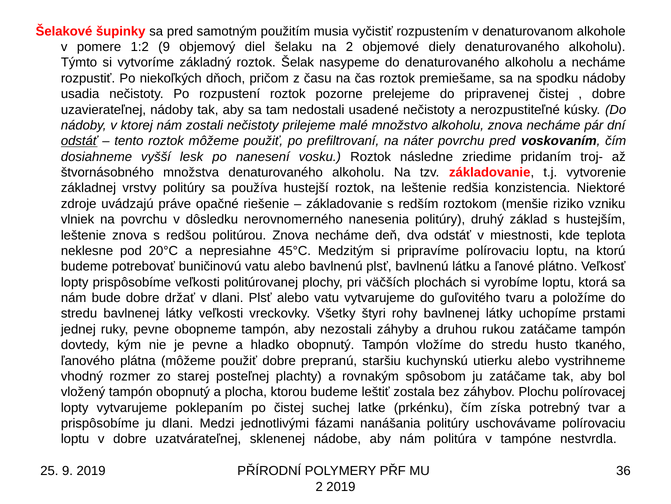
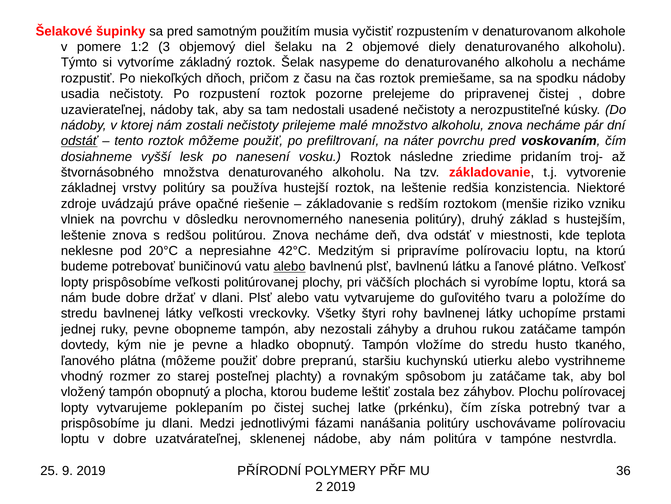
1:2 9: 9 -> 3 (164, 47)
45°C: 45°C -> 42°C (295, 251)
alebo underline: none -> present (290, 266)
